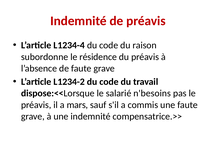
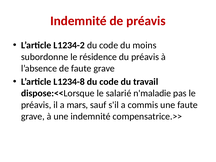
L1234-4: L1234-4 -> L1234-2 (69, 45)
raison: raison -> moins (145, 45)
L1234-2: L1234-2 -> L1234-8 (69, 82)
n'besoins: n'besoins -> n'maladie (152, 93)
